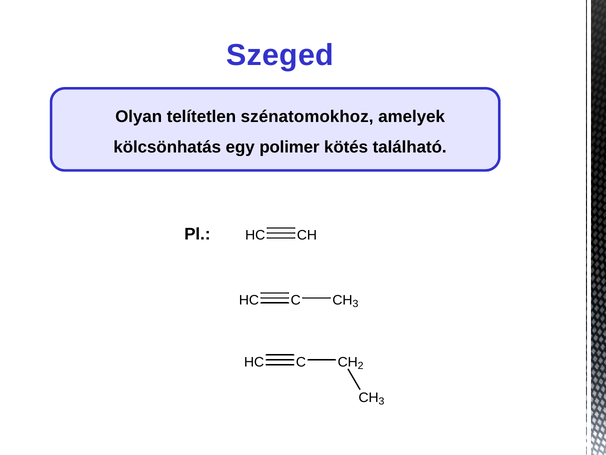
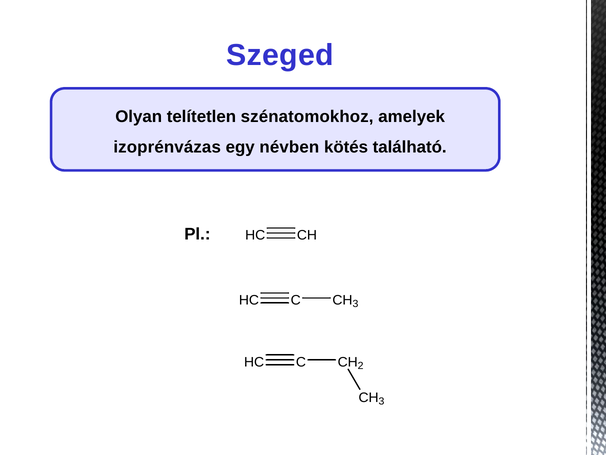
kölcsönhatás: kölcsönhatás -> izoprénvázas (167, 147)
polimer: polimer -> névben (289, 147)
